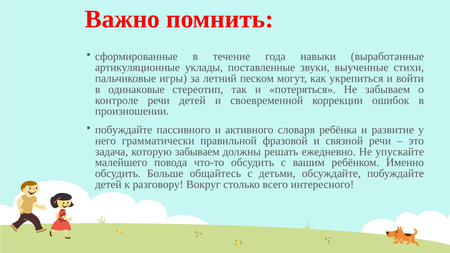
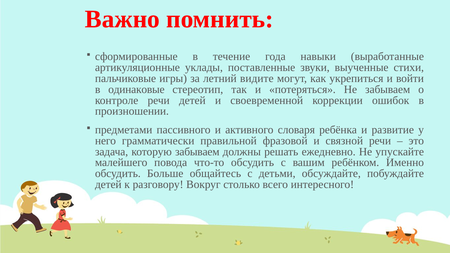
песком: песком -> видите (257, 79)
побуждайте: побуждайте -> предметами (124, 130)
